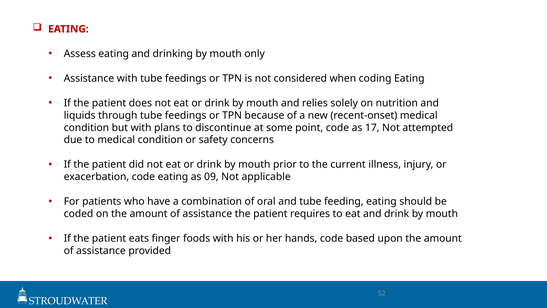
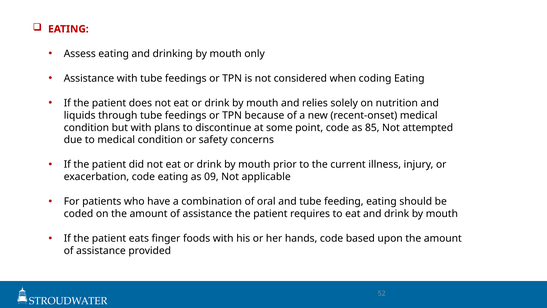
17: 17 -> 85 (372, 127)
